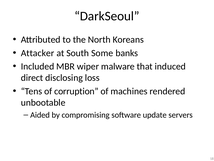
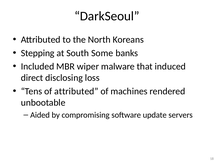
Attacker: Attacker -> Stepping (38, 53)
of corruption: corruption -> attributed (76, 91)
